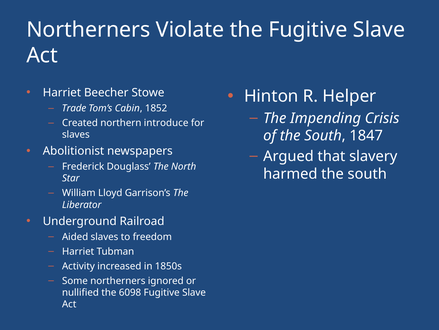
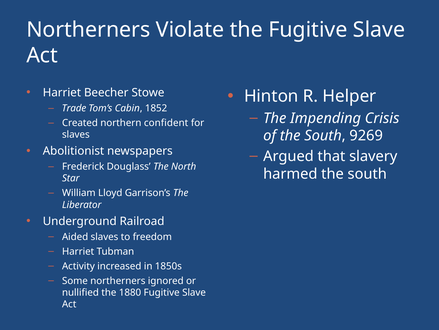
introduce: introduce -> confident (166, 123)
1847: 1847 -> 9269 (366, 135)
6098: 6098 -> 1880 (130, 292)
